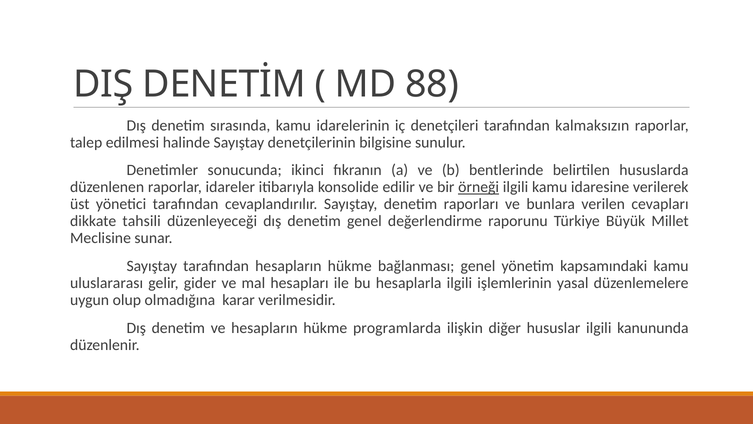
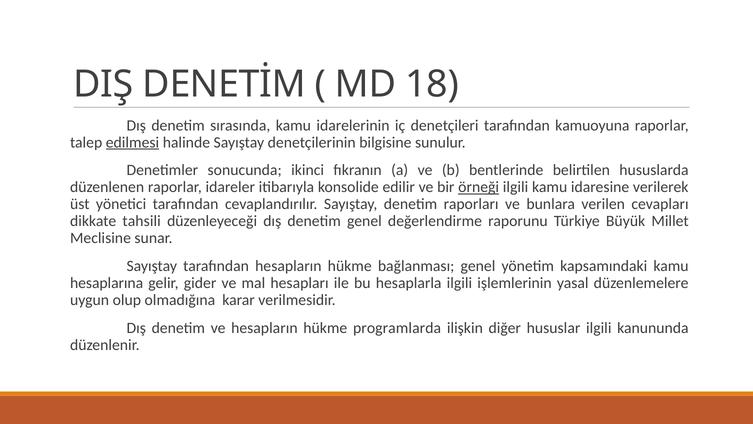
88: 88 -> 18 (432, 84)
kalmaksızın: kalmaksızın -> kamuoyuna (592, 125)
edilmesi underline: none -> present (132, 142)
uluslararası: uluslararası -> hesaplarına (107, 283)
